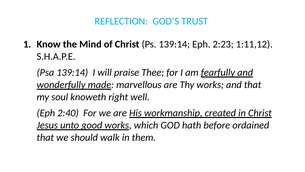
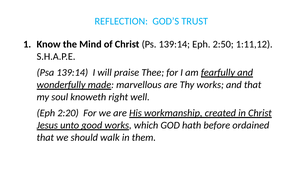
2:23: 2:23 -> 2:50 (223, 44)
2:40: 2:40 -> 2:20 (68, 113)
